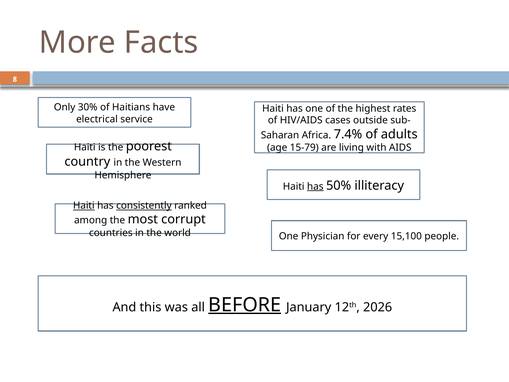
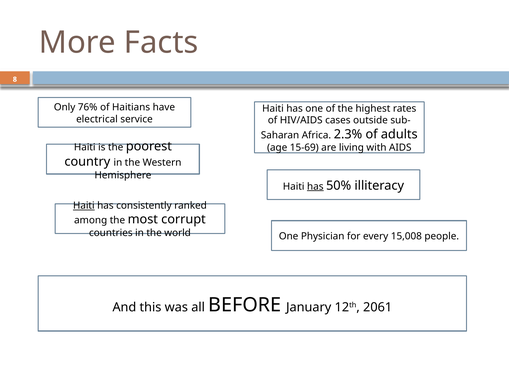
30%: 30% -> 76% (88, 107)
7.4%: 7.4% -> 2.3% (348, 134)
15-79: 15-79 -> 15-69 (304, 147)
consistently underline: present -> none (144, 206)
15,100: 15,100 -> 15,008 (406, 236)
BEFORE underline: present -> none (245, 305)
2026: 2026 -> 2061 (378, 307)
